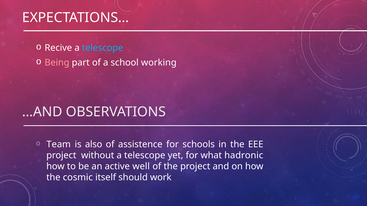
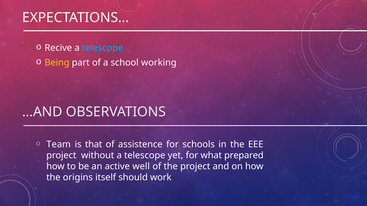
Being colour: pink -> yellow (57, 63)
also: also -> that (94, 145)
hadronic: hadronic -> prepared (244, 156)
cosmic: cosmic -> origins (78, 178)
